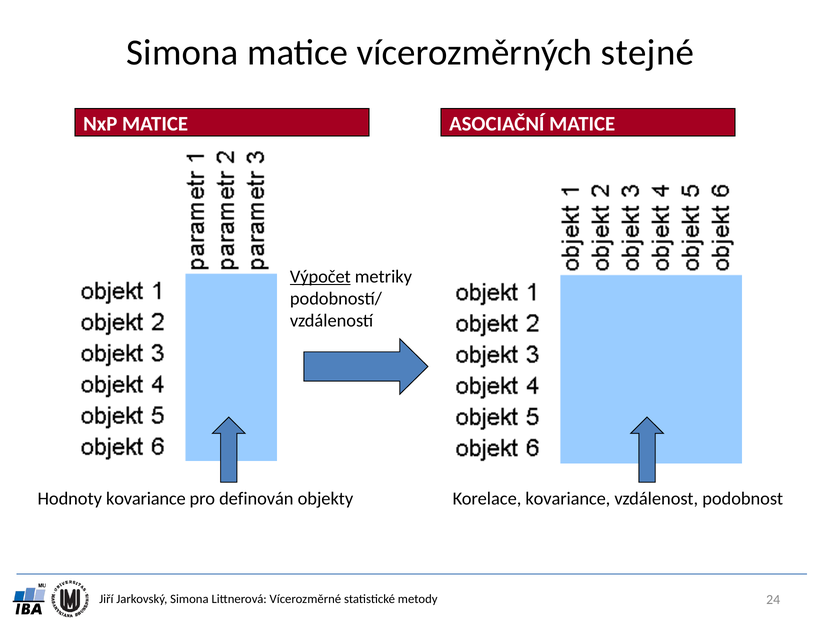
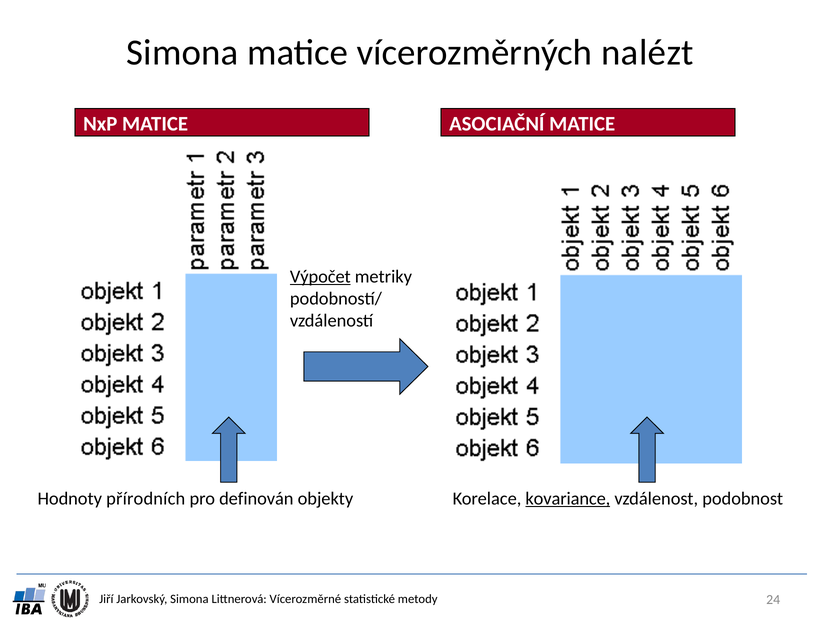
stejné: stejné -> nalézt (648, 53)
Hodnoty kovariance: kovariance -> přírodních (146, 499)
kovariance underline: none -> present (568, 499)
